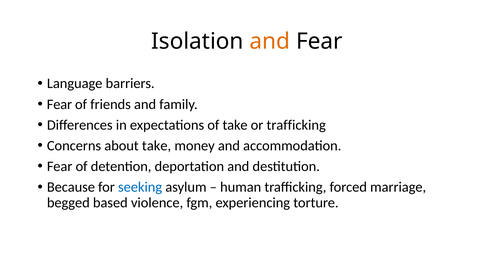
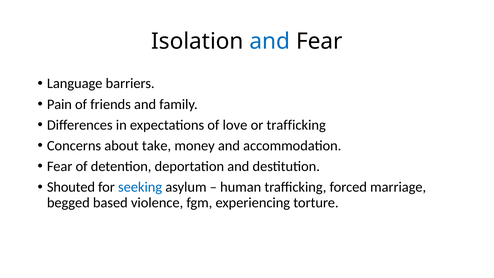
and colour: orange -> blue (270, 41)
Fear: Fear -> Pain (59, 104)
of take: take -> love (235, 125)
Because: Because -> Shouted (71, 187)
